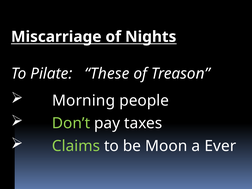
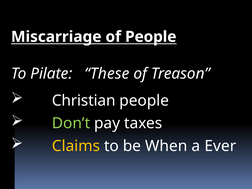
of Nights: Nights -> People (151, 37)
Morning: Morning -> Christian (84, 101)
Claims colour: light green -> yellow (76, 146)
Moon: Moon -> When (166, 146)
